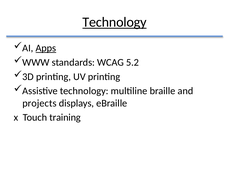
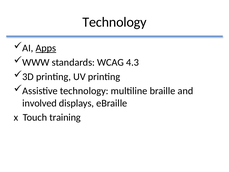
Technology underline: present -> none (115, 22)
5.2: 5.2 -> 4.3 (133, 62)
projects: projects -> involved (40, 103)
